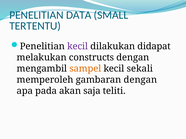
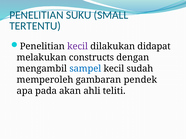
DATA: DATA -> SUKU (79, 15)
sampel colour: orange -> blue (85, 69)
sekali: sekali -> sudah (140, 69)
gambaran dengan: dengan -> pendek (140, 80)
saja: saja -> ahli (92, 91)
